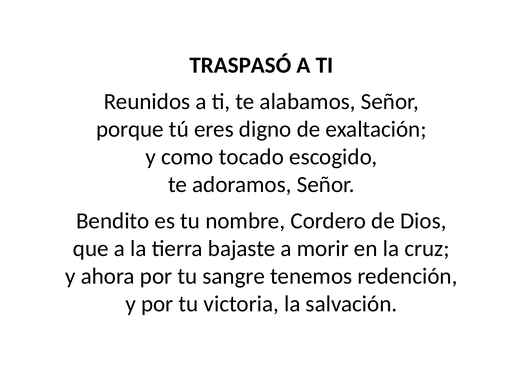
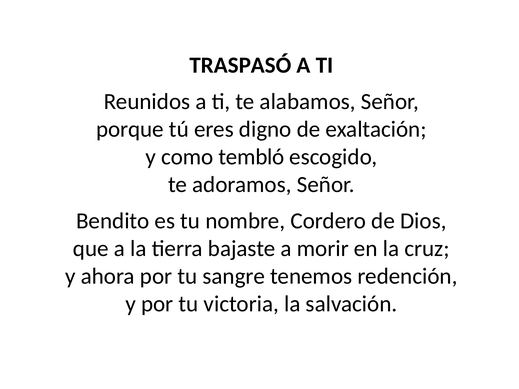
tocado: tocado -> tembló (251, 157)
